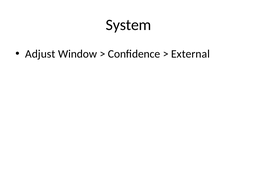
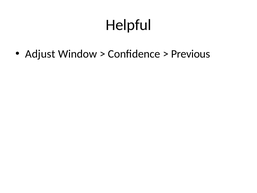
System: System -> Helpful (129, 25)
External: External -> Previous (191, 54)
